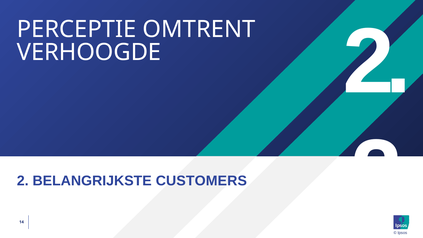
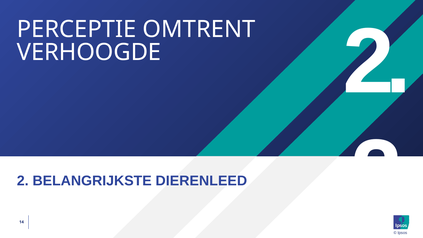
CUSTOMERS: CUSTOMERS -> DIERENLEED (201, 181)
